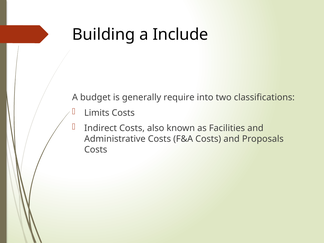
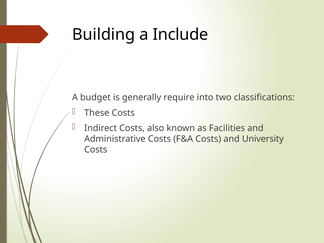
Limits: Limits -> These (97, 113)
Proposals: Proposals -> University (263, 139)
